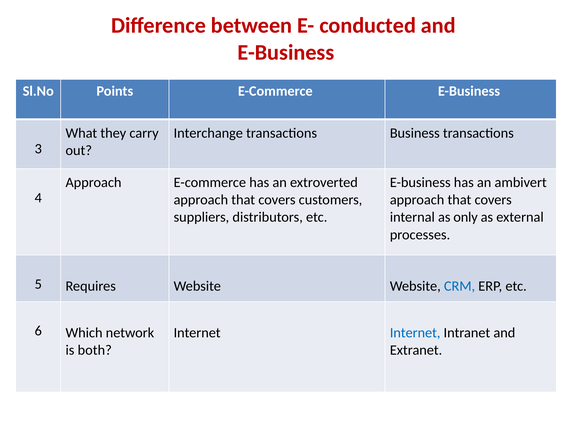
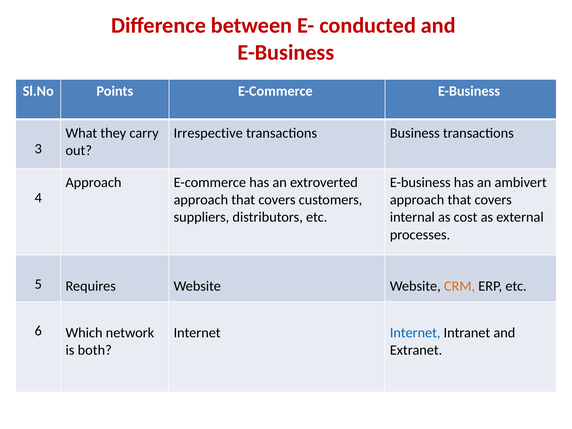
Interchange: Interchange -> Irrespective (208, 133)
only: only -> cost (466, 217)
CRM colour: blue -> orange (460, 286)
